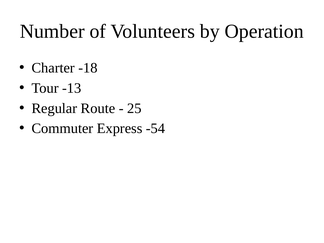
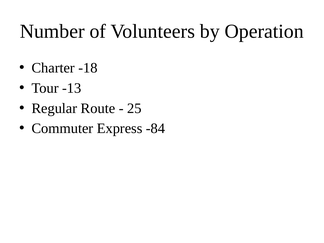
-54: -54 -> -84 (156, 128)
